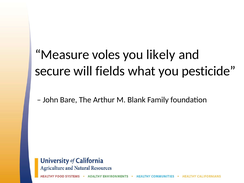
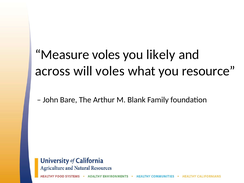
secure: secure -> across (53, 71)
will fields: fields -> voles (110, 71)
pesticide: pesticide -> resource (209, 71)
